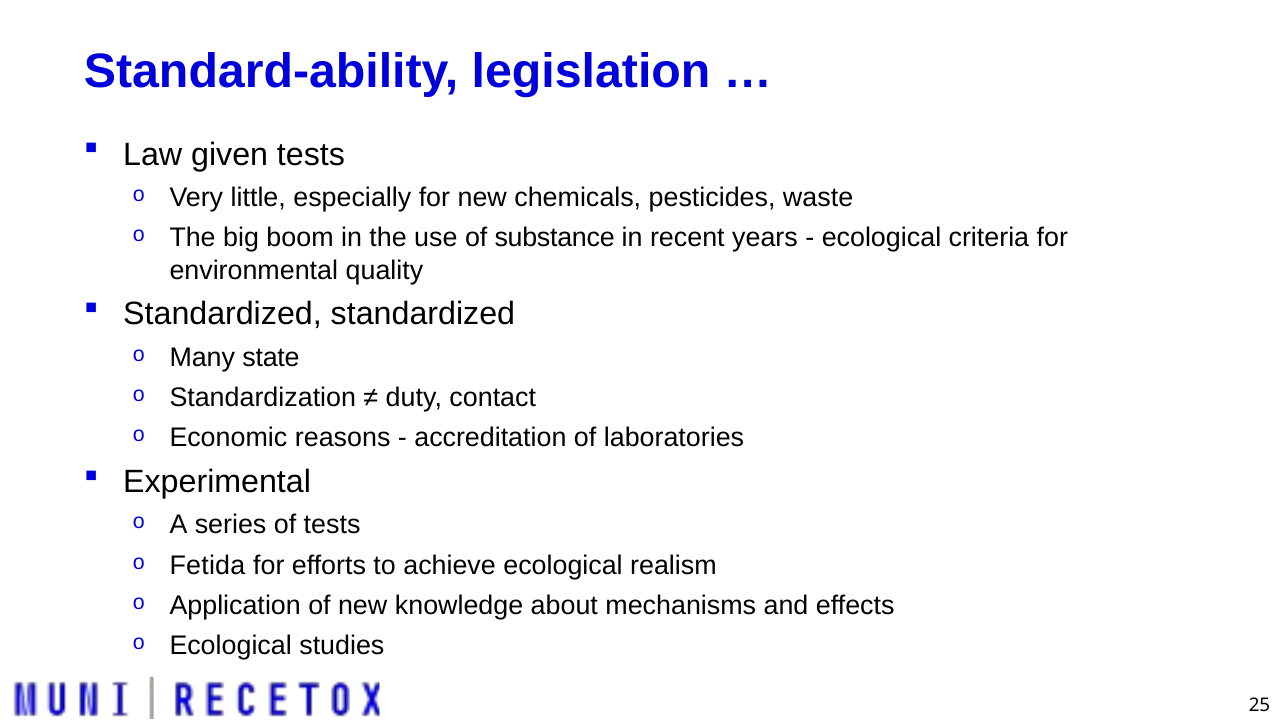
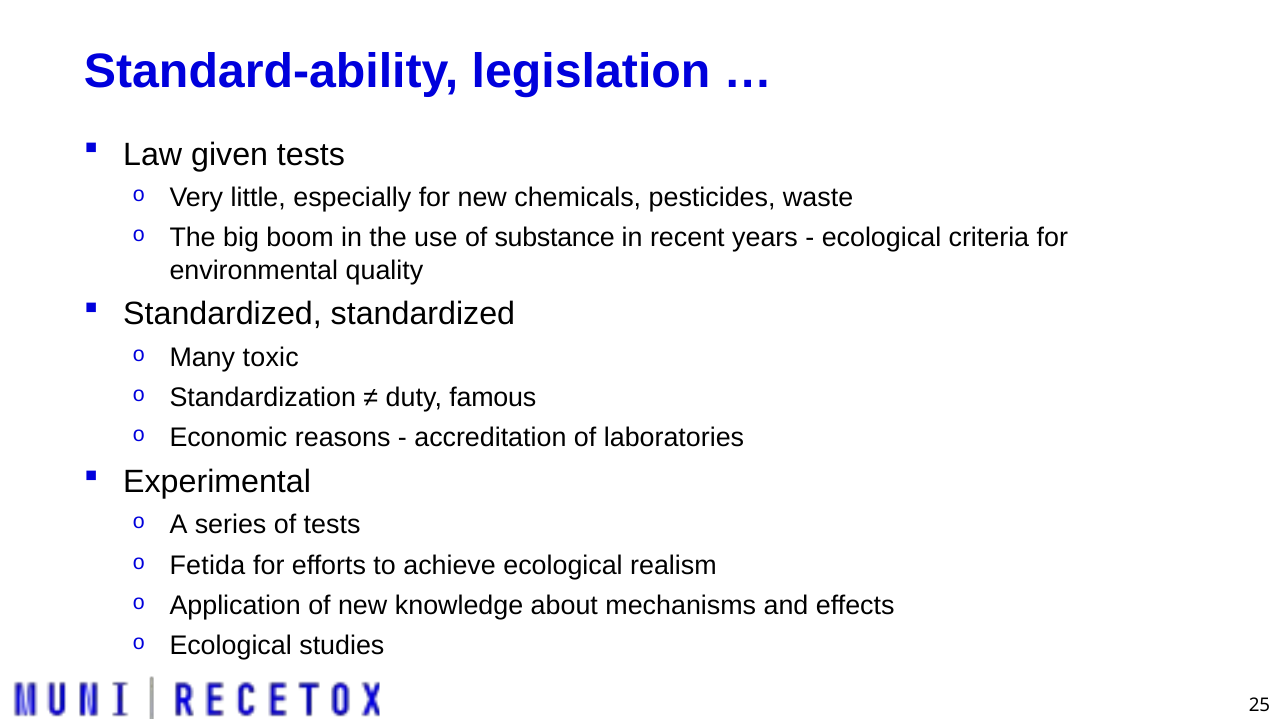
state: state -> toxic (271, 357)
contact: contact -> famous (493, 397)
